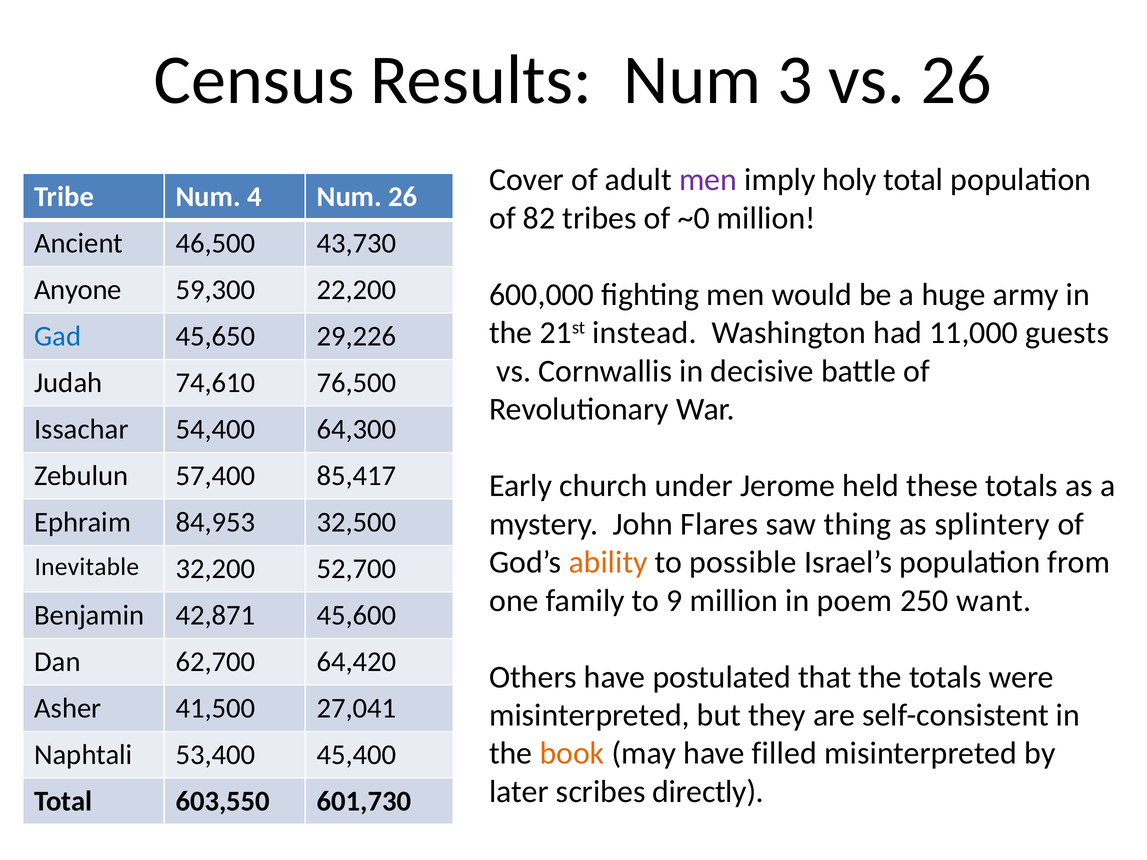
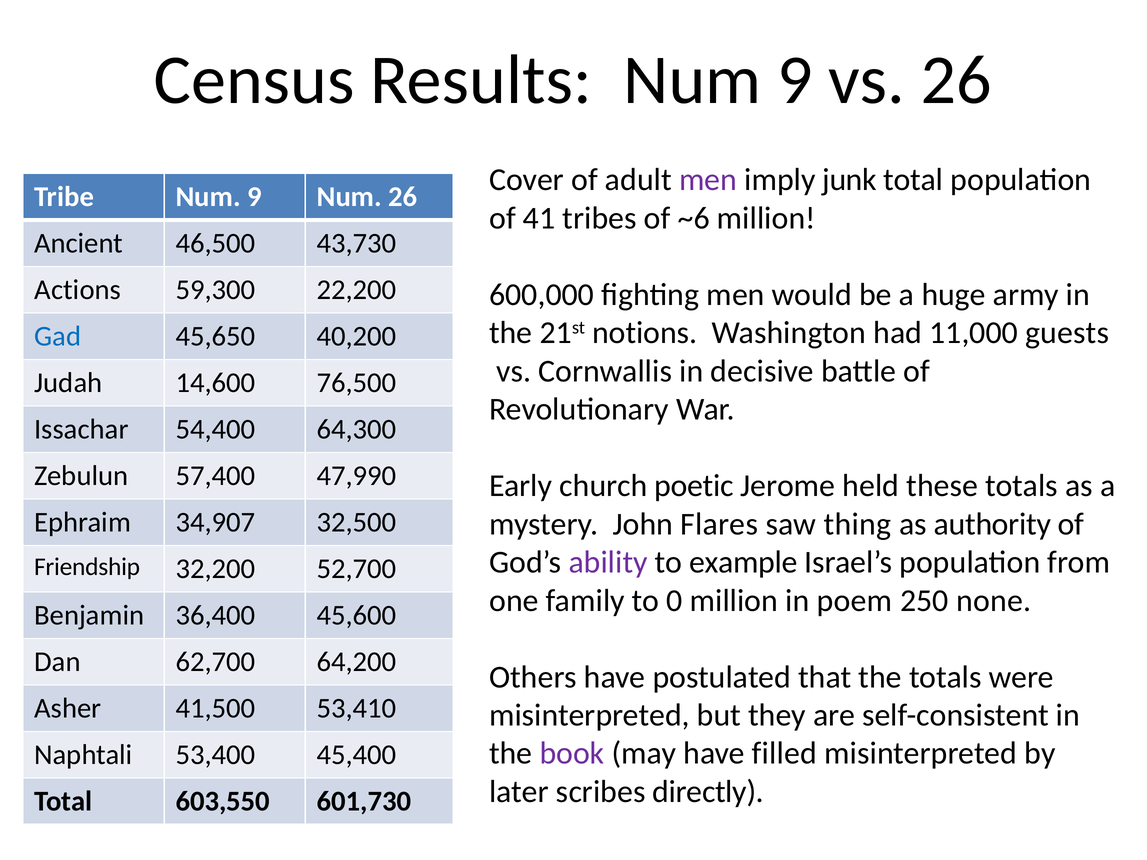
Results Num 3: 3 -> 9 (795, 80)
holy: holy -> junk (850, 180)
Tribe Num 4: 4 -> 9 (254, 197)
82: 82 -> 41 (539, 218)
~0: ~0 -> ~6 (694, 218)
Anyone: Anyone -> Actions (78, 290)
instead: instead -> notions (645, 333)
29,226: 29,226 -> 40,200 (357, 337)
74,610: 74,610 -> 14,600 (215, 383)
85,417: 85,417 -> 47,990 (357, 476)
under: under -> poetic (694, 486)
84,953: 84,953 -> 34,907 (215, 523)
splintery: splintery -> authority (992, 524)
ability colour: orange -> purple (608, 562)
possible: possible -> example (743, 562)
Inevitable: Inevitable -> Friendship (87, 567)
9: 9 -> 0 (674, 601)
want: want -> none (994, 601)
42,871: 42,871 -> 36,400 (215, 616)
64,420: 64,420 -> 64,200 (357, 662)
27,041: 27,041 -> 53,410 (357, 709)
book colour: orange -> purple (572, 754)
